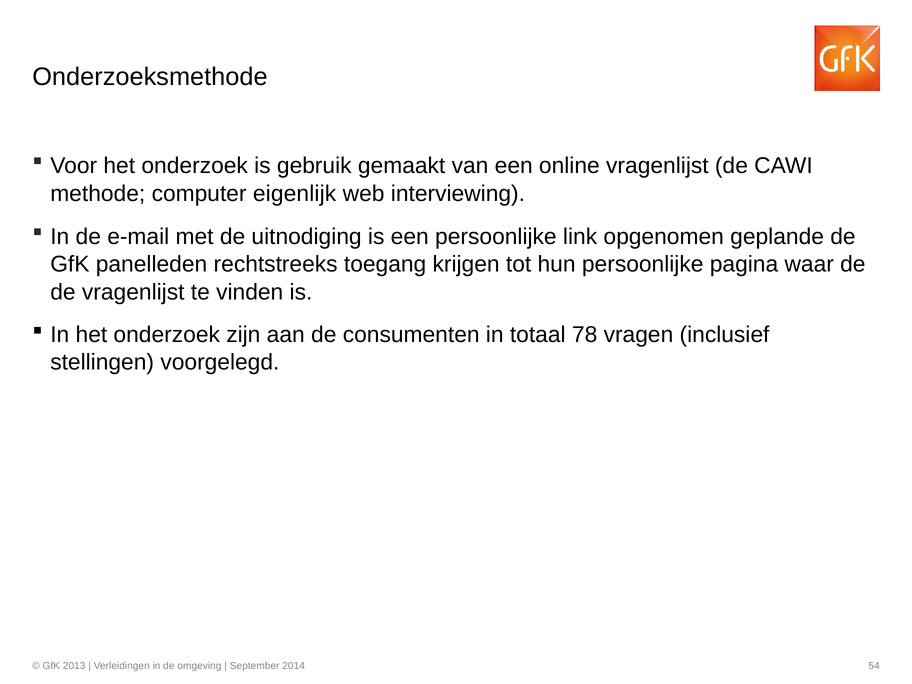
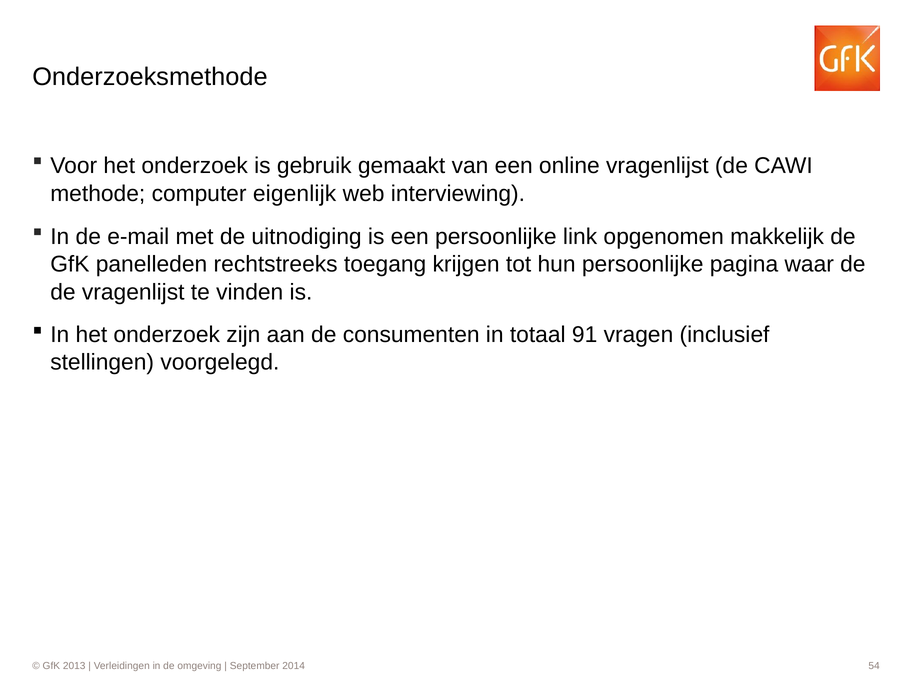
geplande: geplande -> makkelijk (777, 237)
78: 78 -> 91 (585, 335)
